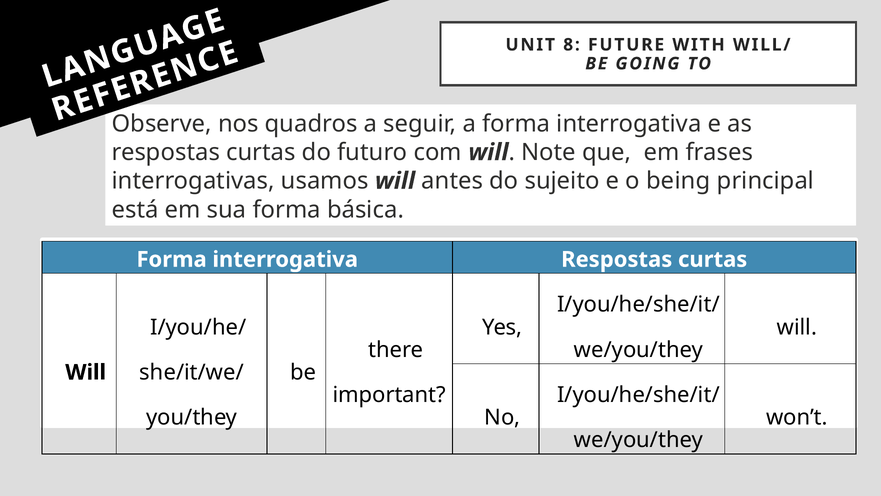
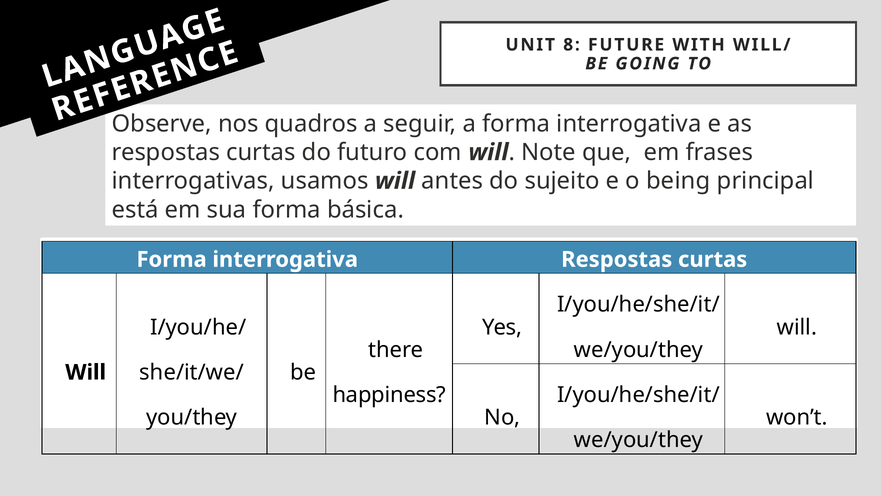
important: important -> happiness (389, 395)
